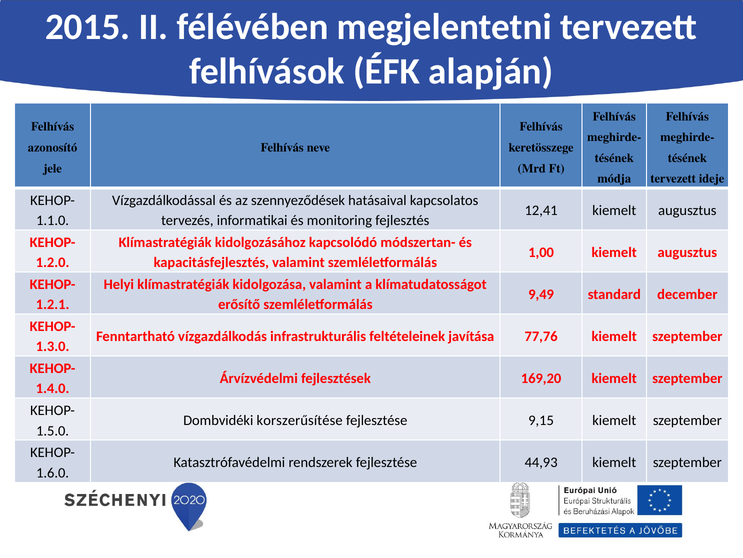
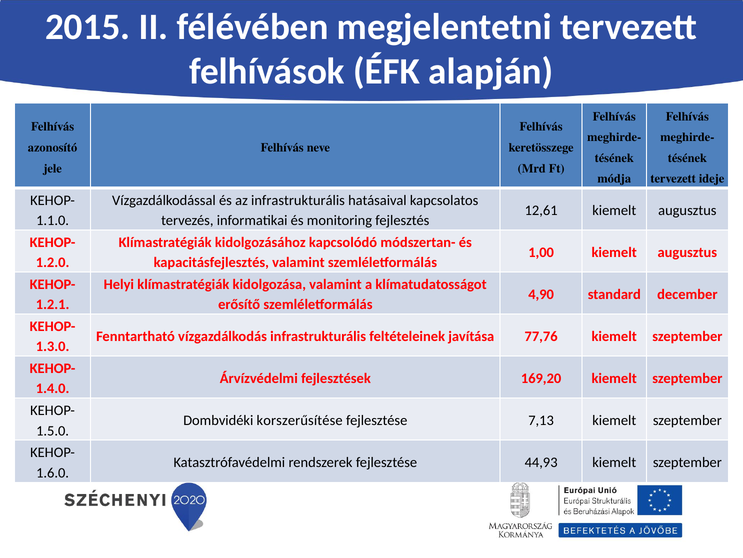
az szennyeződések: szennyeződések -> infrastrukturális (298, 200)
12,41: 12,41 -> 12,61 (541, 210)
9,49: 9,49 -> 4,90 (541, 294)
9,15: 9,15 -> 7,13 (541, 420)
